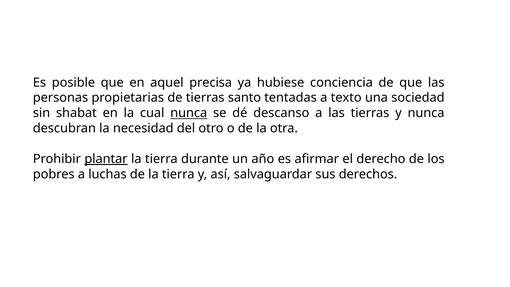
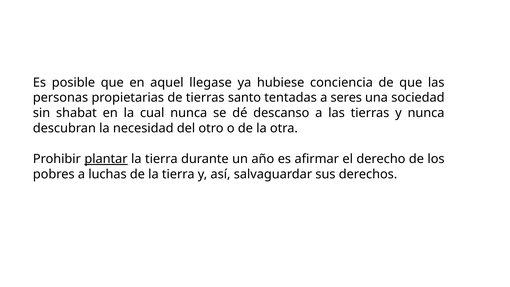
precisa: precisa -> llegase (211, 82)
texto: texto -> seres (346, 98)
nunca underline: present -> none (189, 113)
